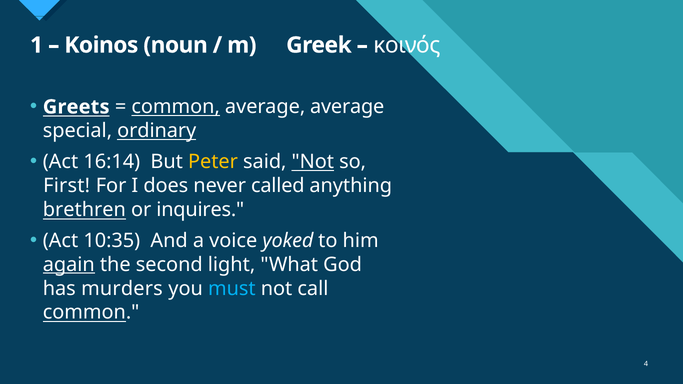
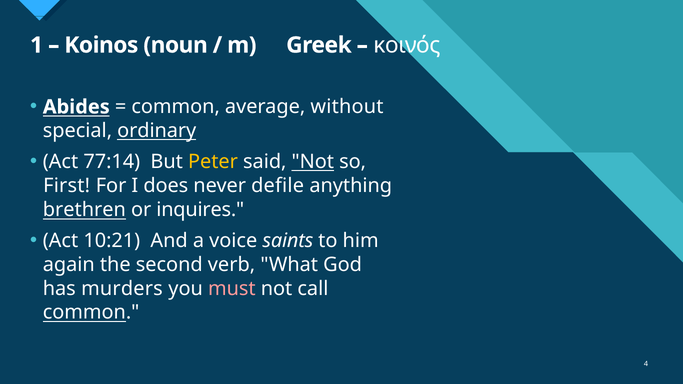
Greets: Greets -> Abides (76, 107)
common underline: present -> none (176, 107)
average average: average -> without (347, 107)
16:14: 16:14 -> 77:14 (112, 162)
called: called -> defile (278, 186)
10:35: 10:35 -> 10:21 (112, 241)
yoked: yoked -> saints (288, 241)
again underline: present -> none (69, 265)
light: light -> verb (232, 265)
must colour: light blue -> pink (232, 289)
